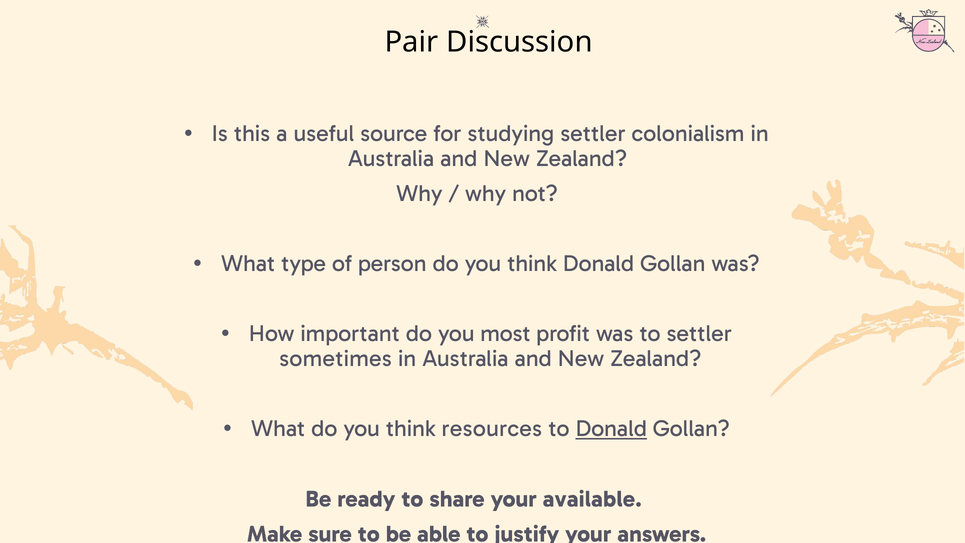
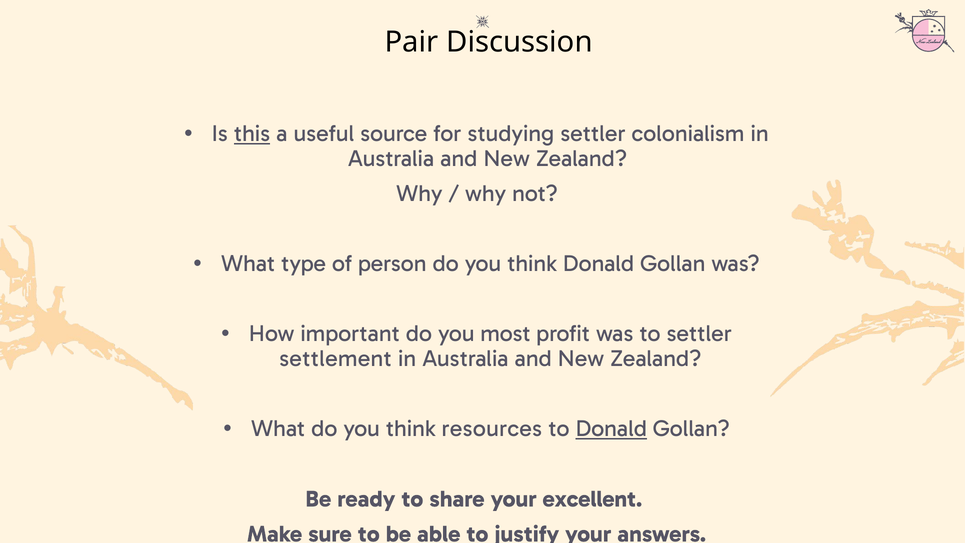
this underline: none -> present (252, 134)
sometimes: sometimes -> settlement (335, 359)
available: available -> excellent (592, 499)
